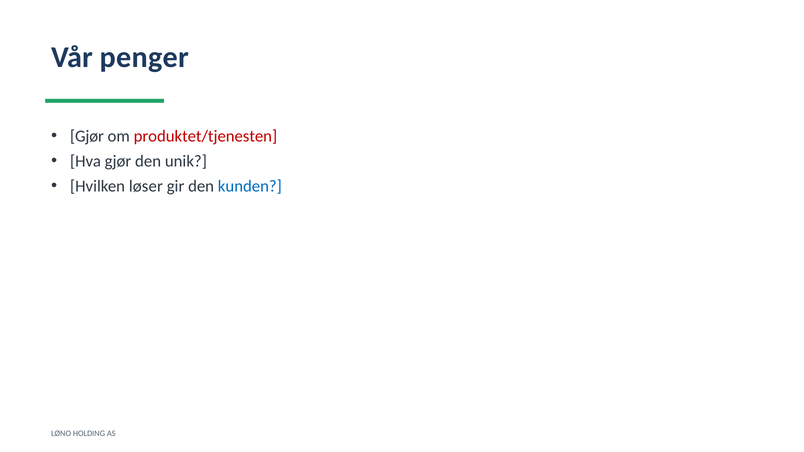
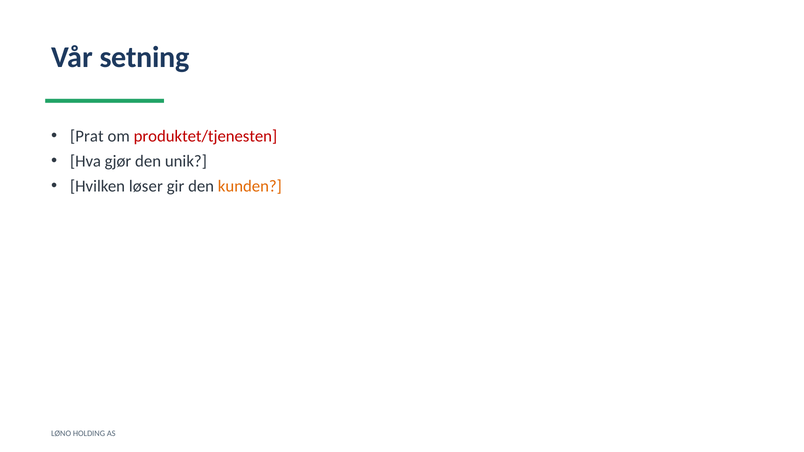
penger: penger -> setning (145, 57)
Gjør: Gjør -> Prat (87, 136)
kunden colour: blue -> orange (250, 186)
